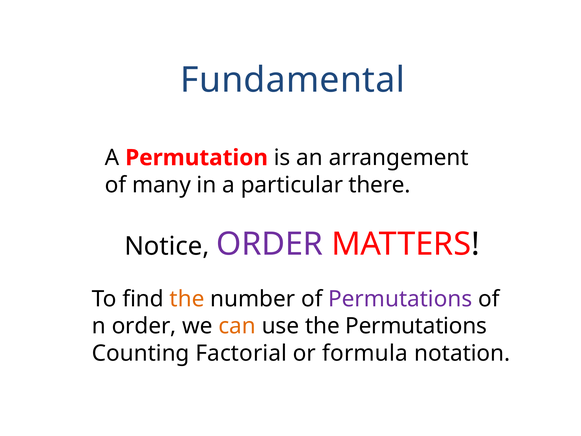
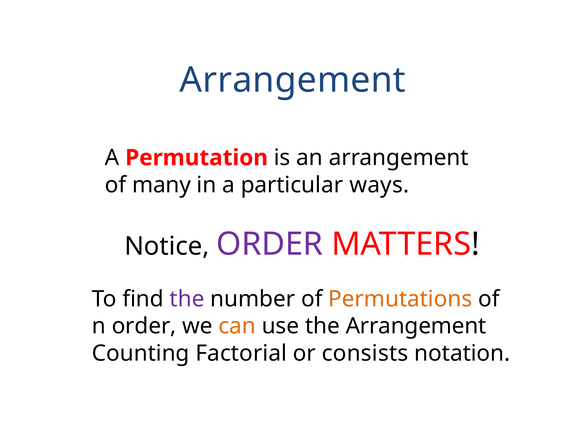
Fundamental: Fundamental -> Arrangement (293, 80)
there: there -> ways (379, 185)
the colour: orange -> purple (187, 299)
Permutations colour: purple -> orange (400, 299)
the Permutations: Permutations -> Arrangement (416, 326)
formula: formula -> consists (365, 353)
